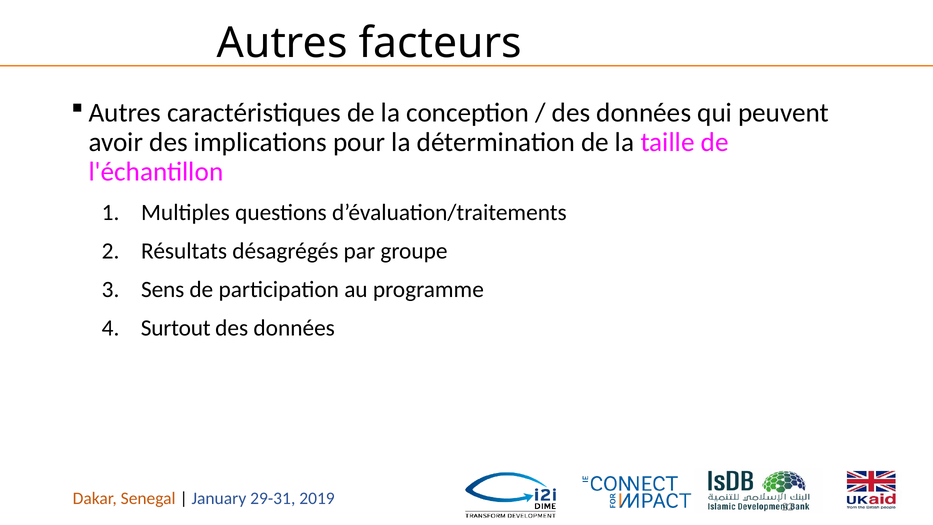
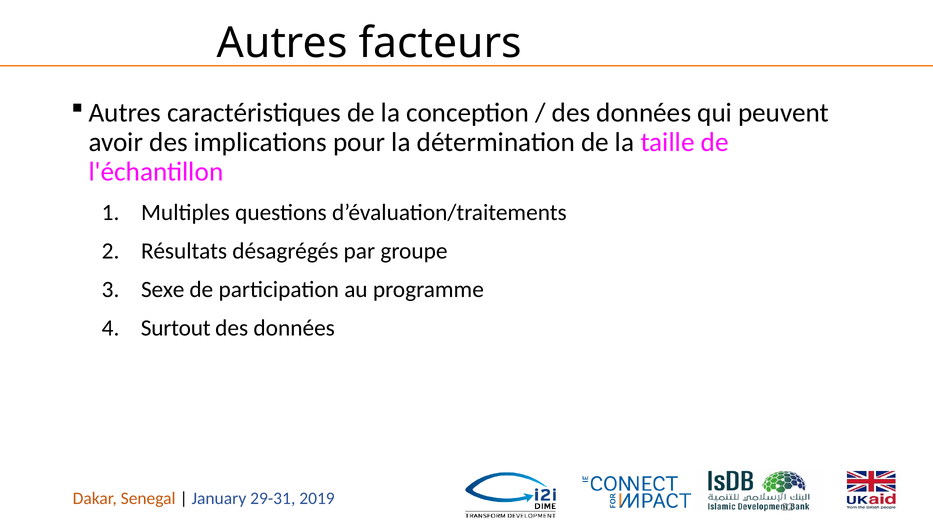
Sens: Sens -> Sexe (163, 289)
